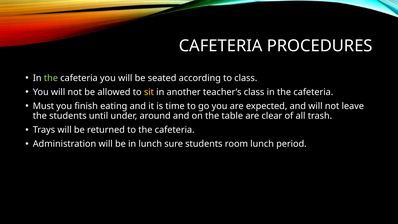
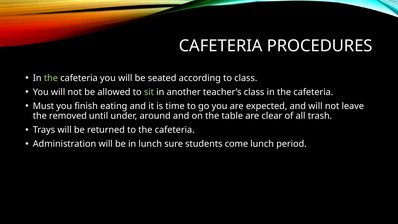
sit colour: yellow -> light green (149, 92)
the students: students -> removed (68, 116)
room: room -> come (236, 144)
